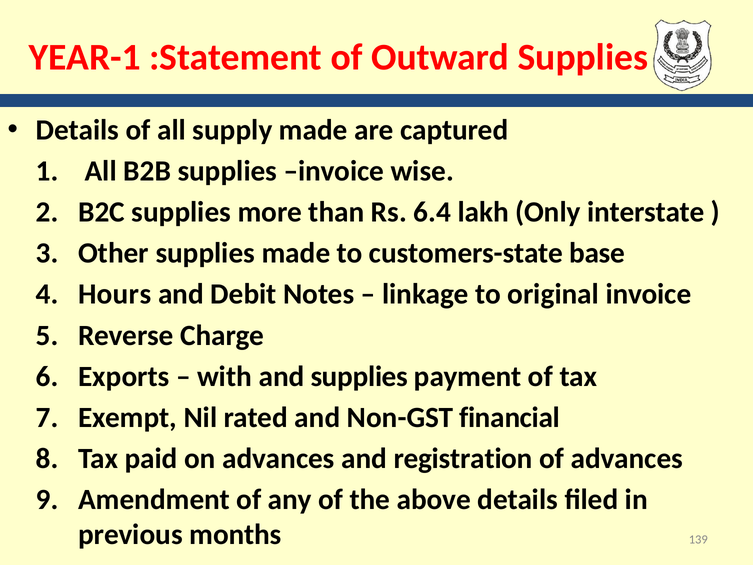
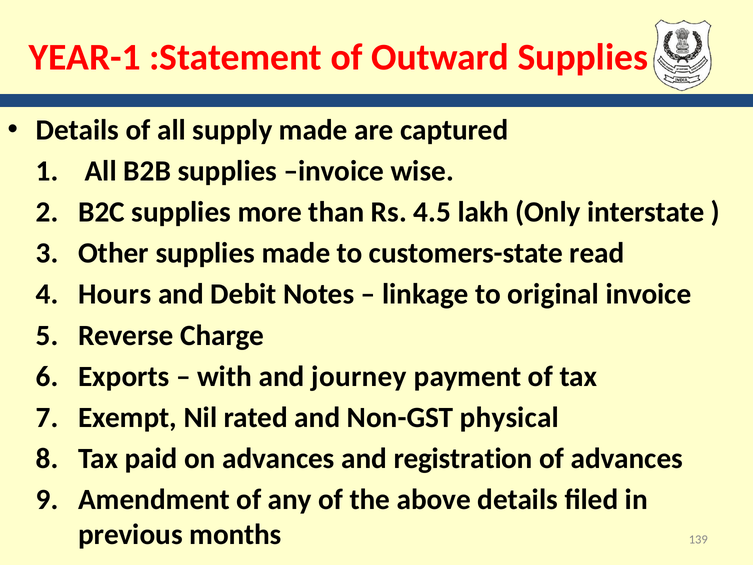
6.4: 6.4 -> 4.5 (432, 212)
base: base -> read (597, 253)
and supplies: supplies -> journey (359, 376)
financial: financial -> physical (509, 417)
